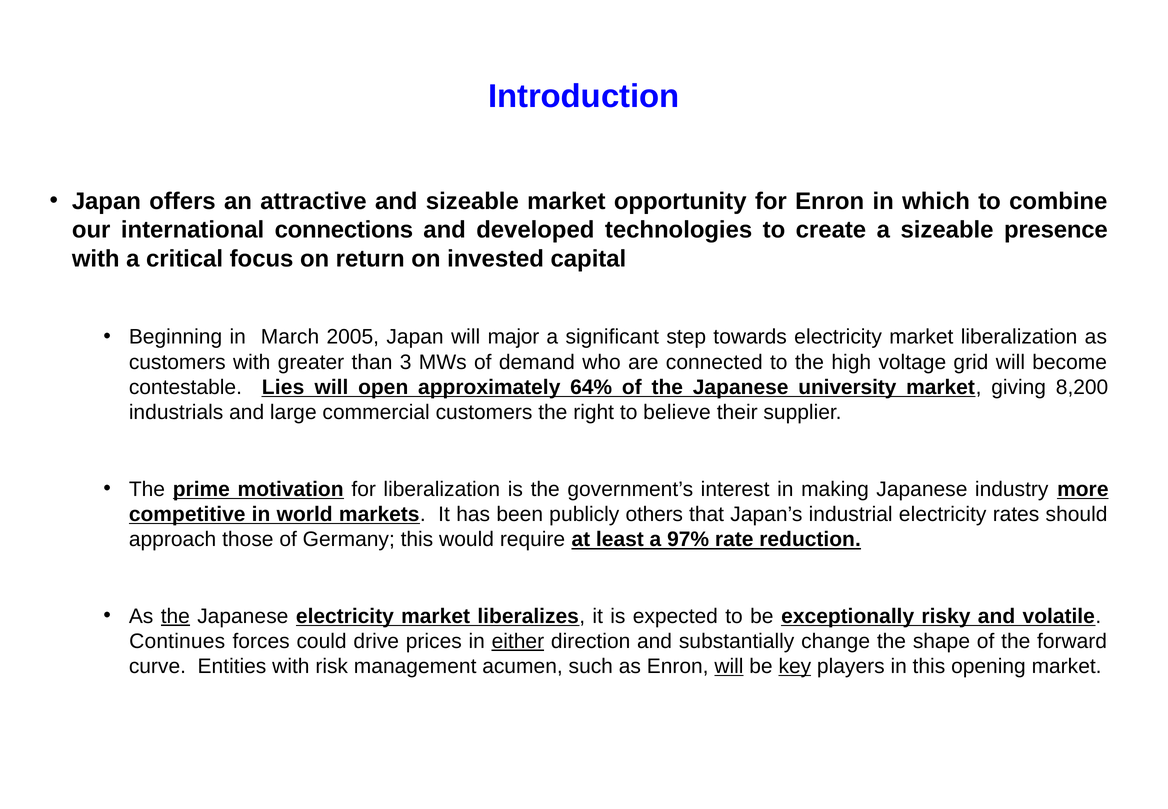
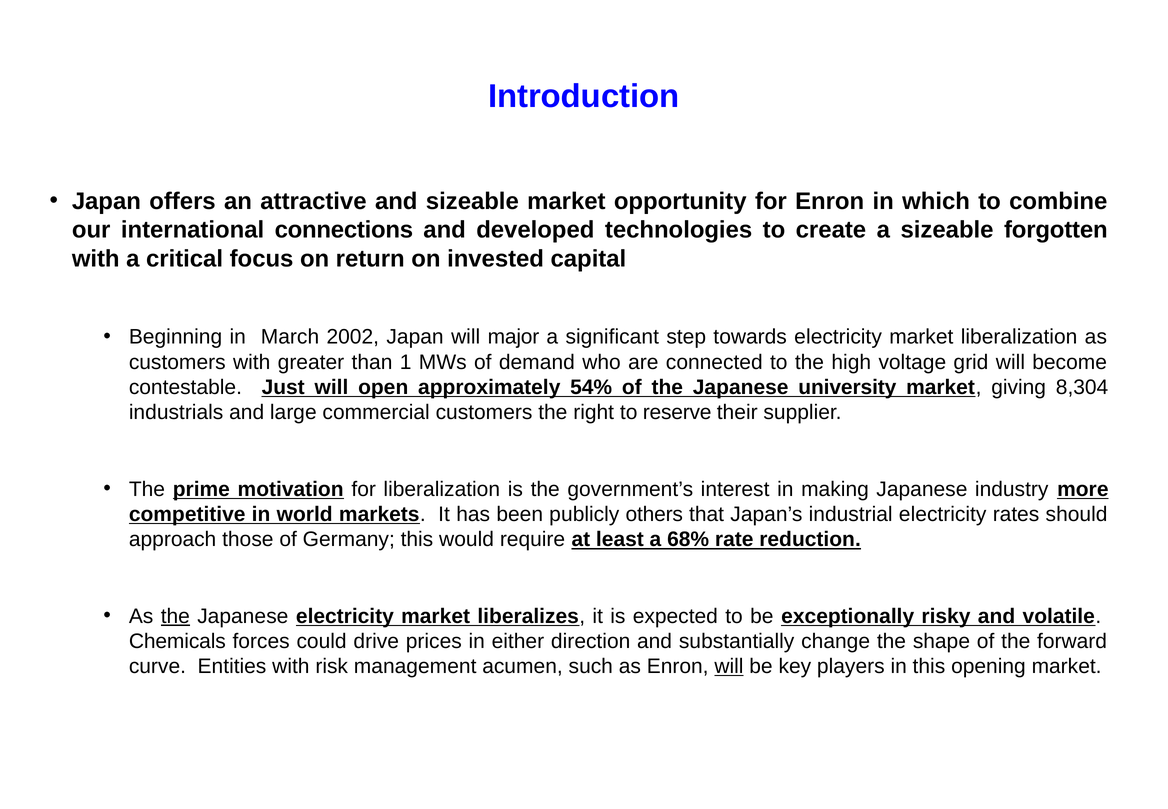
presence: presence -> forgotten (1056, 230)
2005: 2005 -> 2002 (353, 337)
3: 3 -> 1 (406, 362)
Lies: Lies -> Just (283, 387)
64%: 64% -> 54% (591, 387)
8,200: 8,200 -> 8,304 (1082, 387)
believe: believe -> reserve (677, 412)
97%: 97% -> 68% (688, 539)
Continues: Continues -> Chemicals (177, 641)
either underline: present -> none (518, 641)
key underline: present -> none (795, 666)
